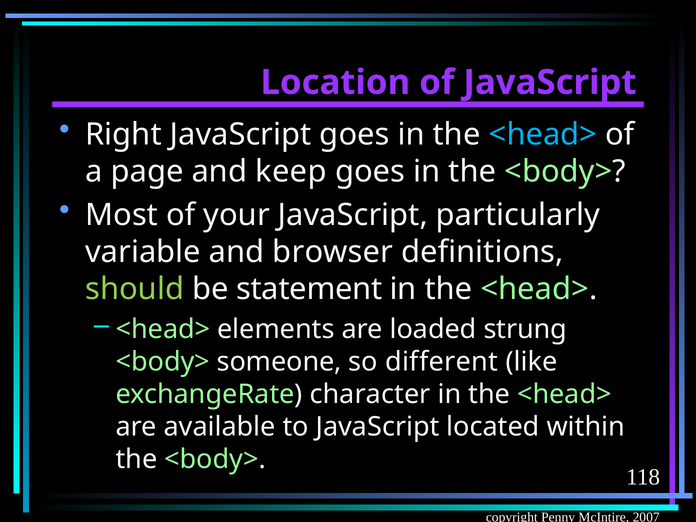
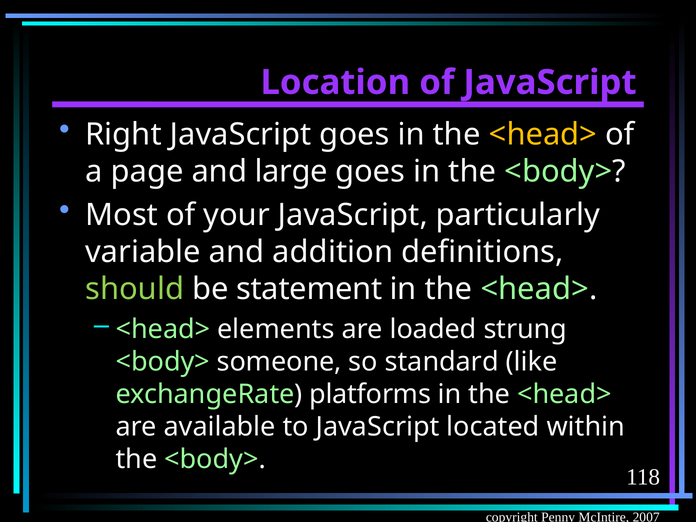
<head> colour: light blue -> yellow (543, 134)
keep: keep -> large (291, 172)
browser: browser -> addition (333, 252)
different: different -> standard (442, 362)
character: character -> platforms (370, 394)
